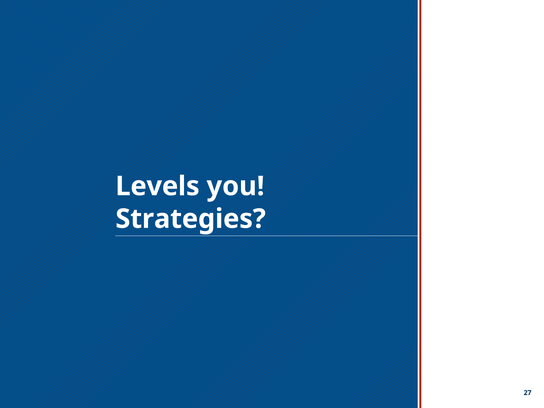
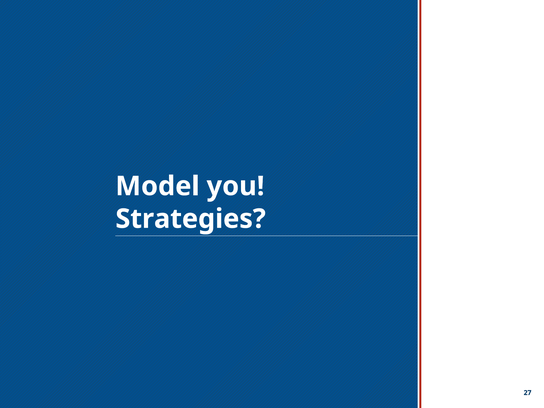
Levels: Levels -> Model (157, 186)
